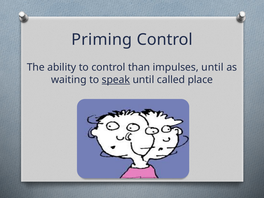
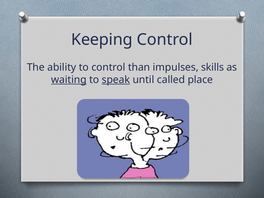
Priming: Priming -> Keeping (102, 40)
impulses until: until -> skills (213, 67)
waiting underline: none -> present (69, 80)
